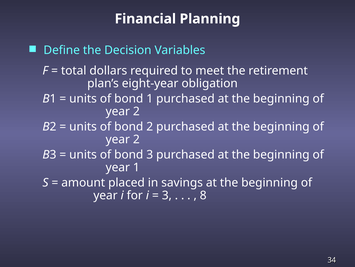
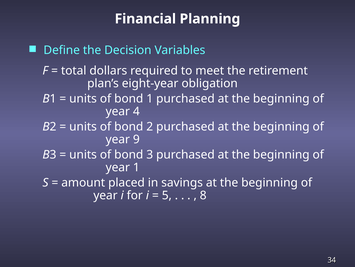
2: 2 -> 4 (136, 111)
2: 2 -> 9 (136, 139)
3: 3 -> 5 (167, 195)
